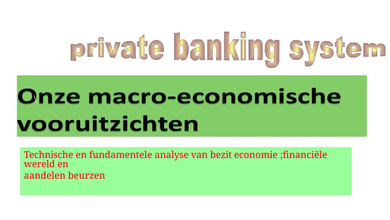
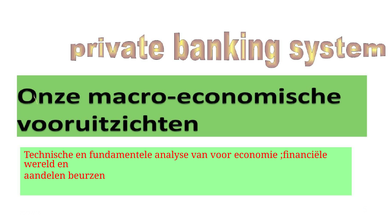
bezit: bezit -> voor (221, 154)
